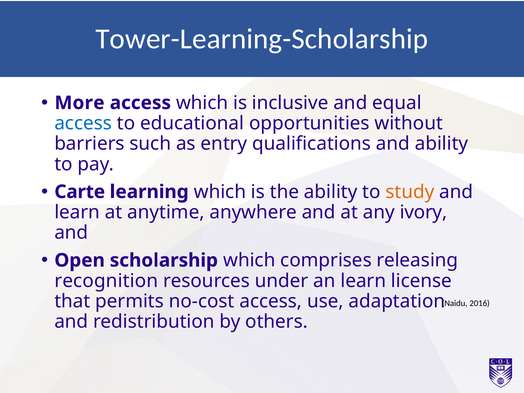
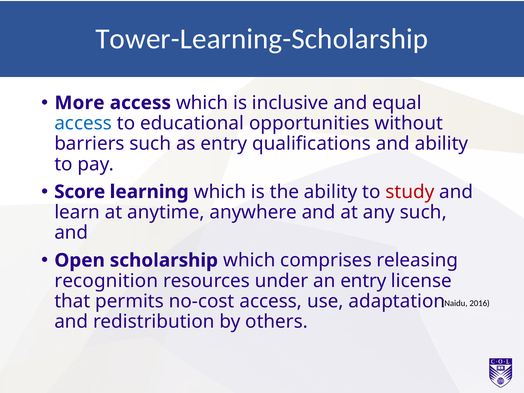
Carte: Carte -> Score (80, 192)
study colour: orange -> red (410, 192)
any ivory: ivory -> such (423, 212)
an learn: learn -> entry (363, 281)
